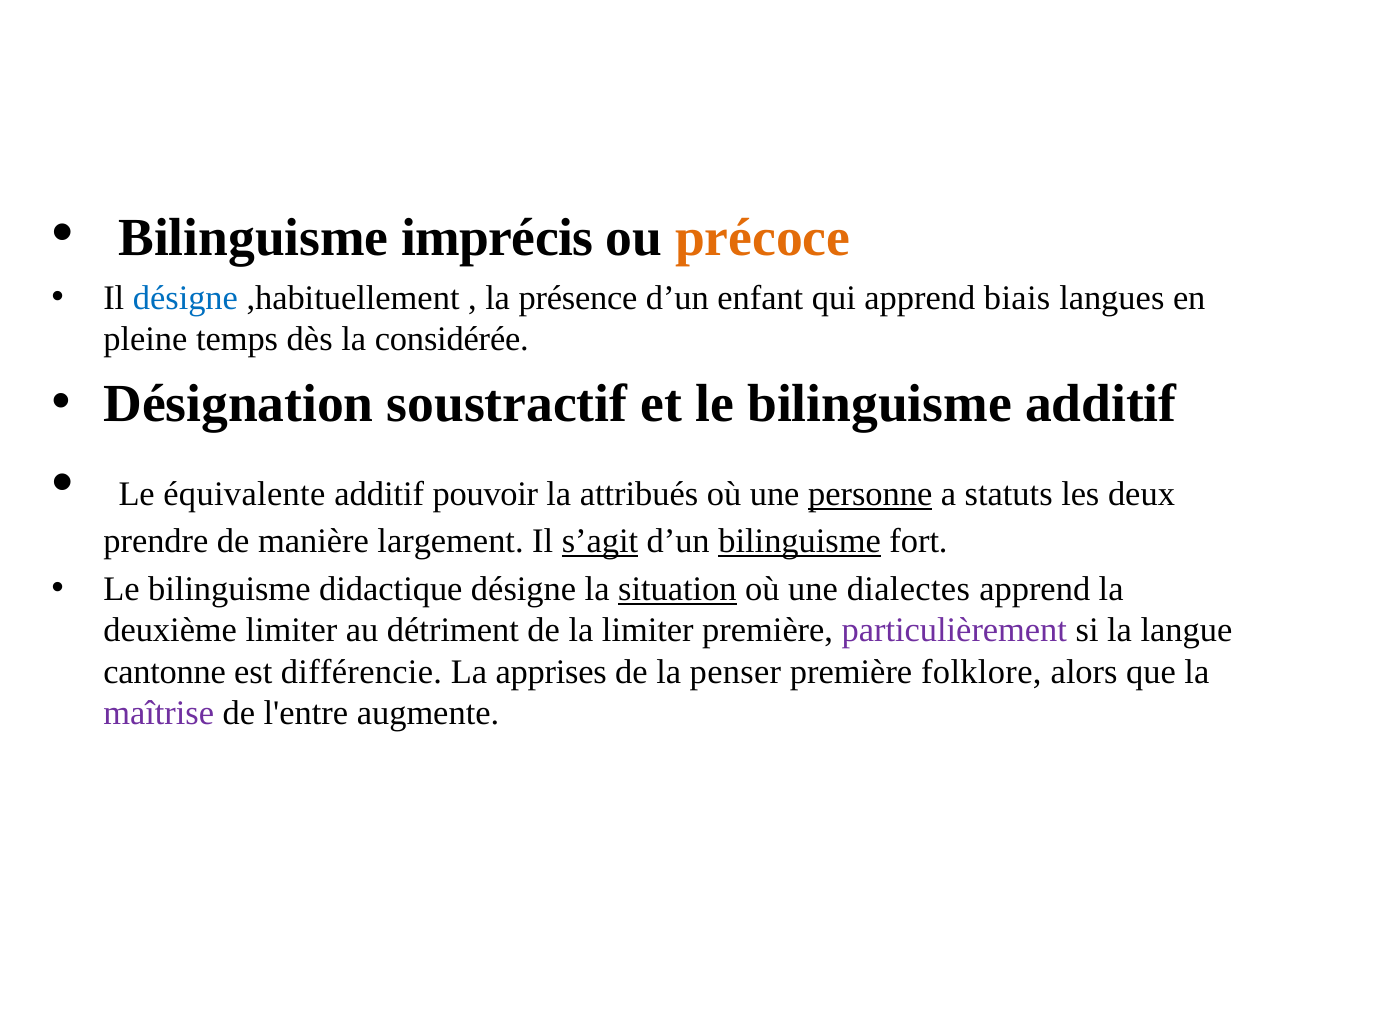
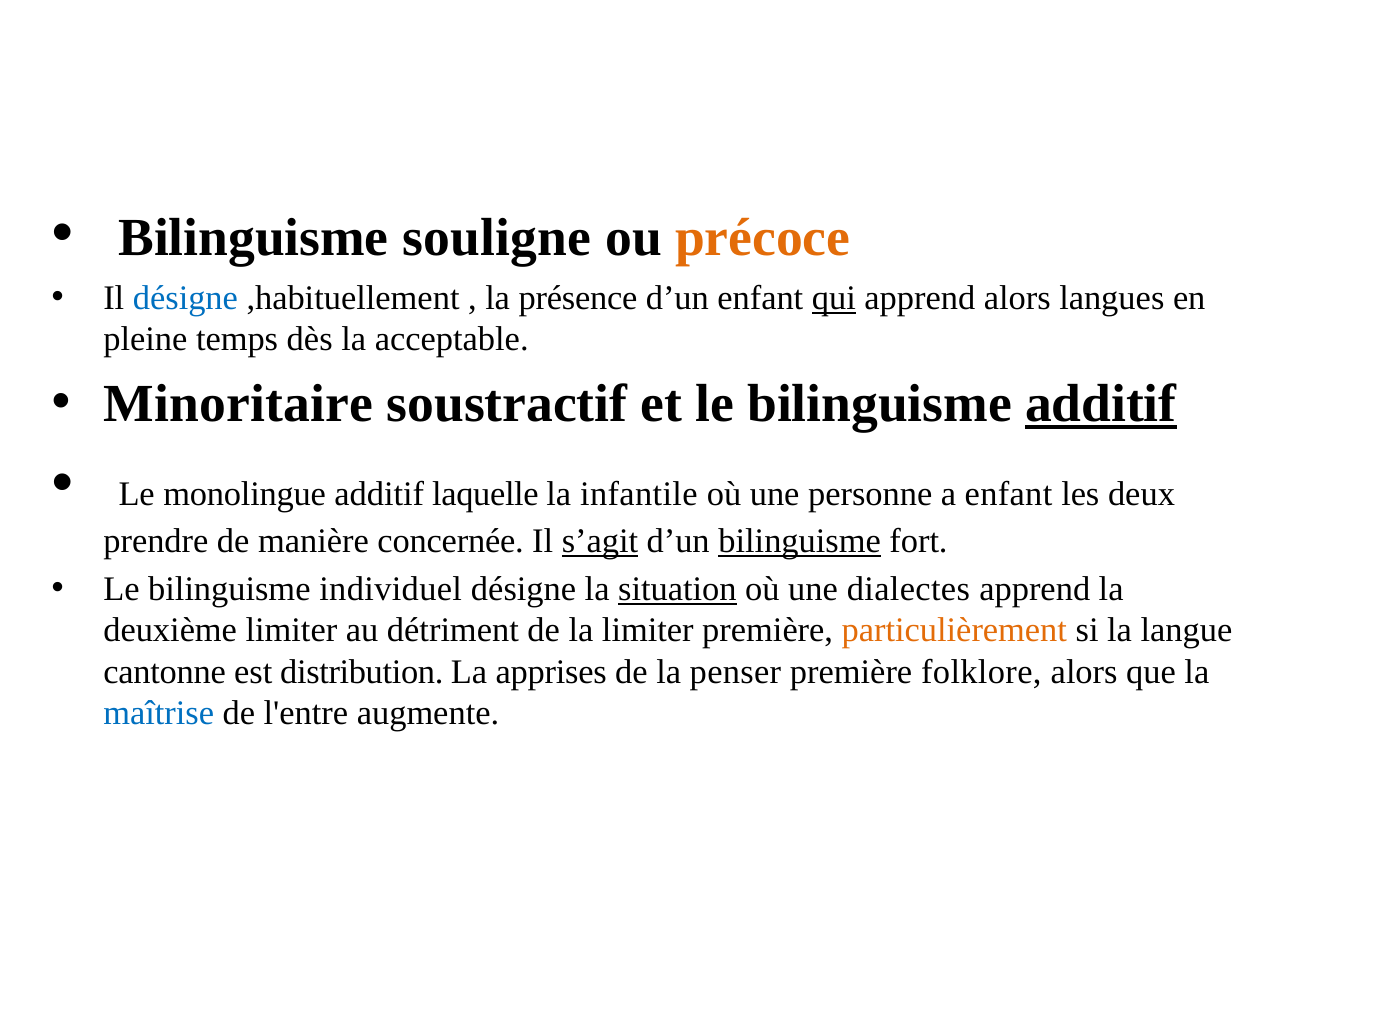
imprécis: imprécis -> souligne (497, 238)
qui underline: none -> present (834, 298)
apprend biais: biais -> alors (1017, 298)
considérée: considérée -> acceptable (452, 339)
Désignation: Désignation -> Minoritaire (238, 404)
additif underline: none -> present (1101, 404)
équivalente: équivalente -> monolingue (245, 495)
pouvoir: pouvoir -> laquelle (485, 495)
attribués: attribués -> infantile (639, 495)
personne underline: present -> none (870, 495)
a statuts: statuts -> enfant (1009, 495)
largement: largement -> concernée (451, 541)
didactique: didactique -> individuel (391, 590)
particulièrement colour: purple -> orange (954, 631)
différencie: différencie -> distribution (362, 672)
maîtrise colour: purple -> blue (159, 714)
